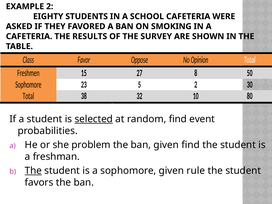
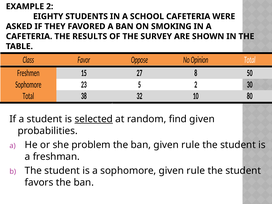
find event: event -> given (202, 119)
ban given find: find -> rule (191, 145)
The underline: present -> none (33, 171)
